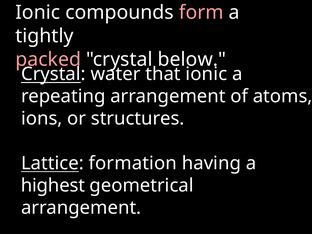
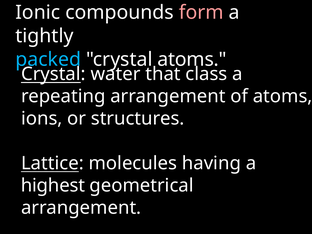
packed colour: pink -> light blue (48, 59)
crystal below: below -> atoms (192, 59)
that ionic: ionic -> class (206, 74)
formation: formation -> molecules (133, 163)
